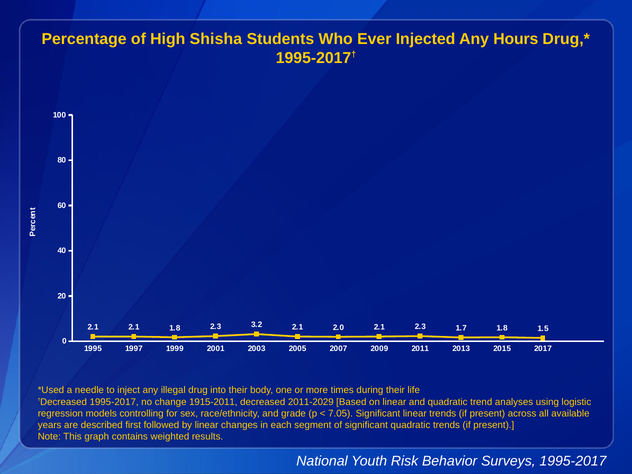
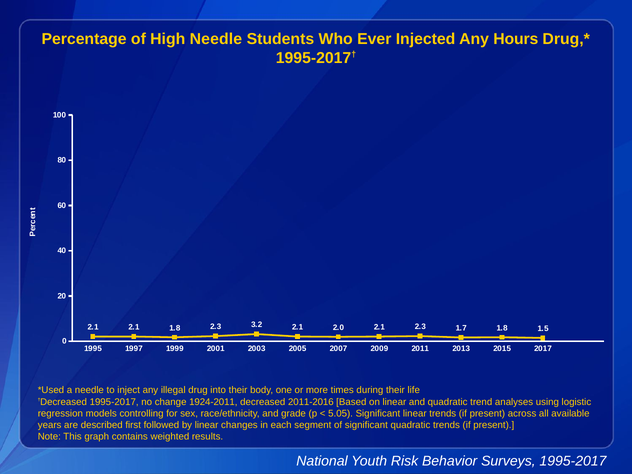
High Shisha: Shisha -> Needle (216, 39)
1915-2011: 1915-2011 -> 1924-2011 (213, 402)
2011-2029: 2011-2029 -> 2011-2016 (311, 402)
7.05: 7.05 -> 5.05 (341, 413)
